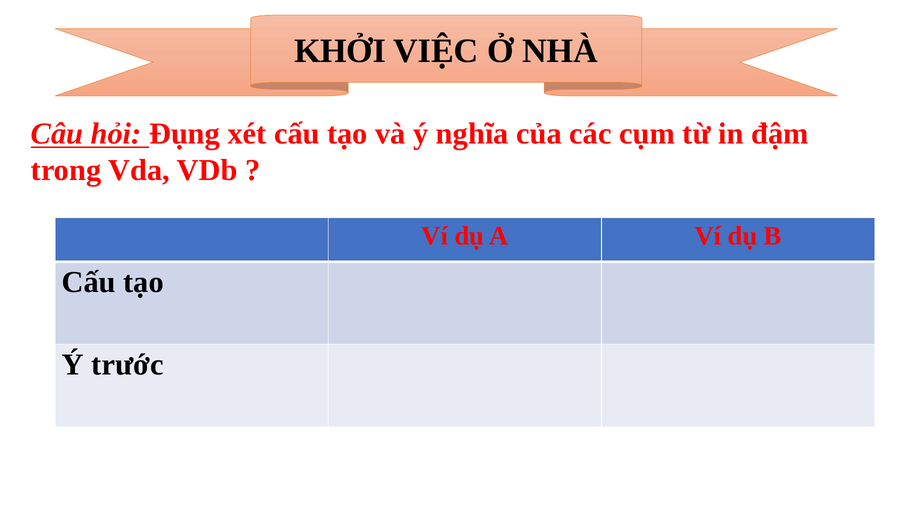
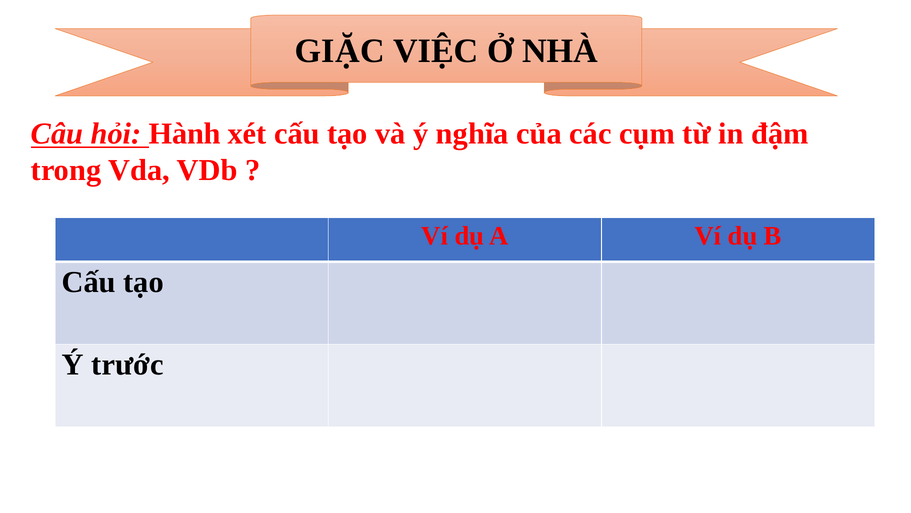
KHỞI: KHỞI -> GIẶC (340, 51)
Đụng: Đụng -> Hành (185, 134)
